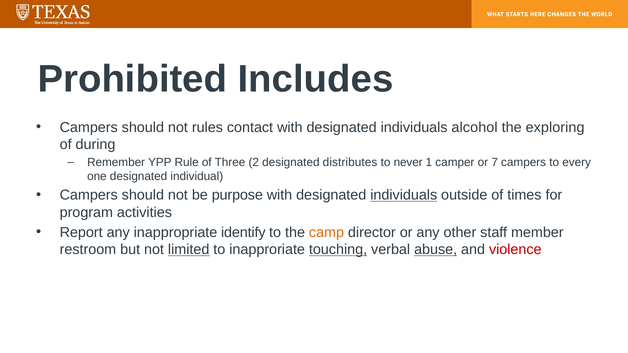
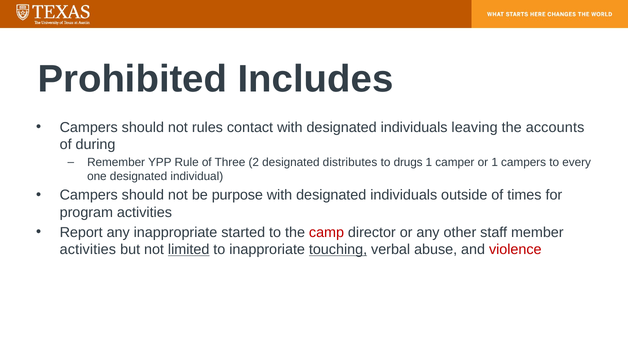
alcohol: alcohol -> leaving (475, 128)
exploring: exploring -> accounts (555, 128)
never: never -> drugs (408, 163)
or 7: 7 -> 1 (495, 163)
individuals underline: present -> none (404, 195)
identify: identify -> started (243, 233)
camp colour: orange -> red (327, 233)
restroom: restroom -> activities (88, 250)
abuse underline: present -> none (436, 250)
